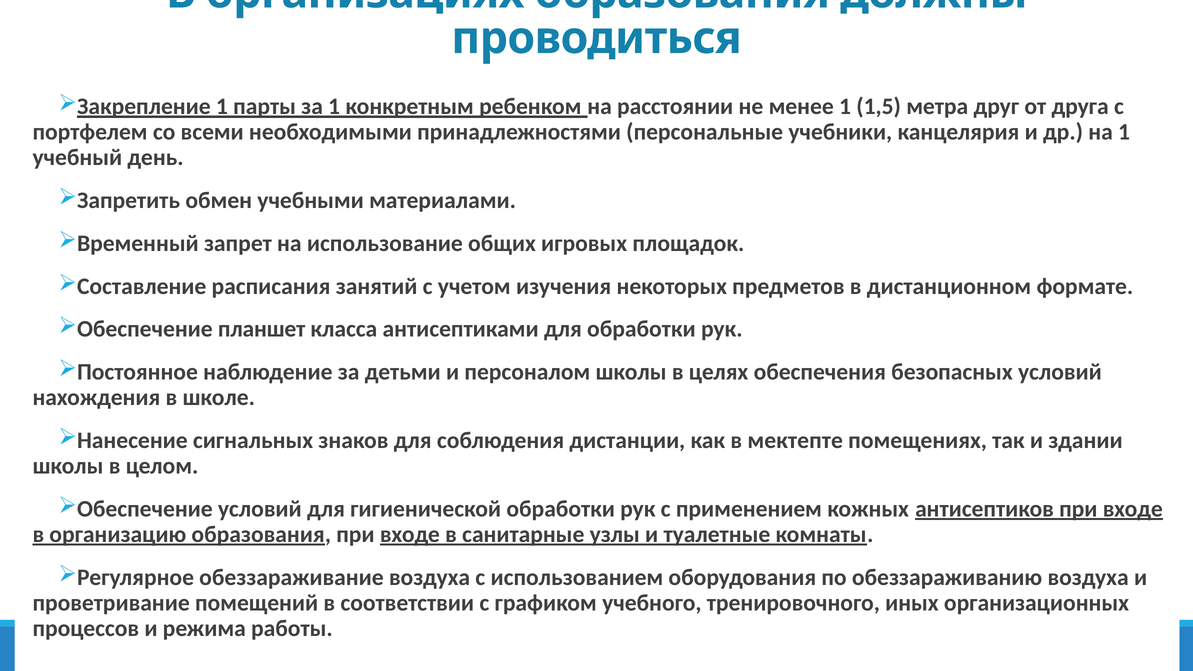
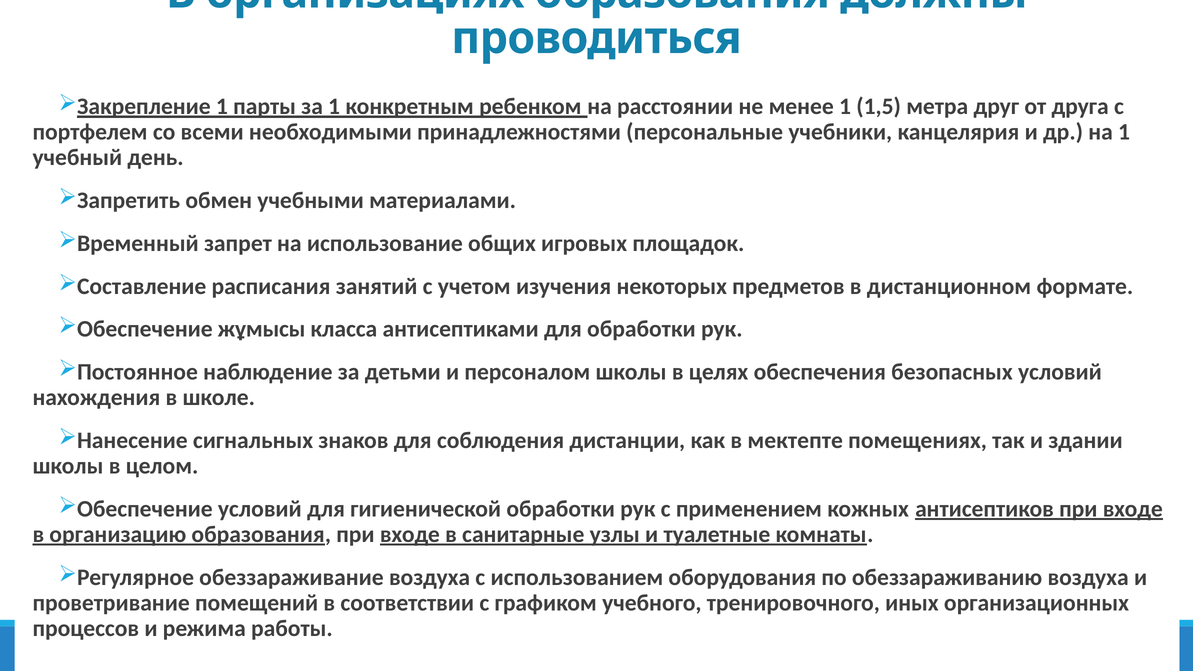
планшет: планшет -> жұмысы (262, 329)
